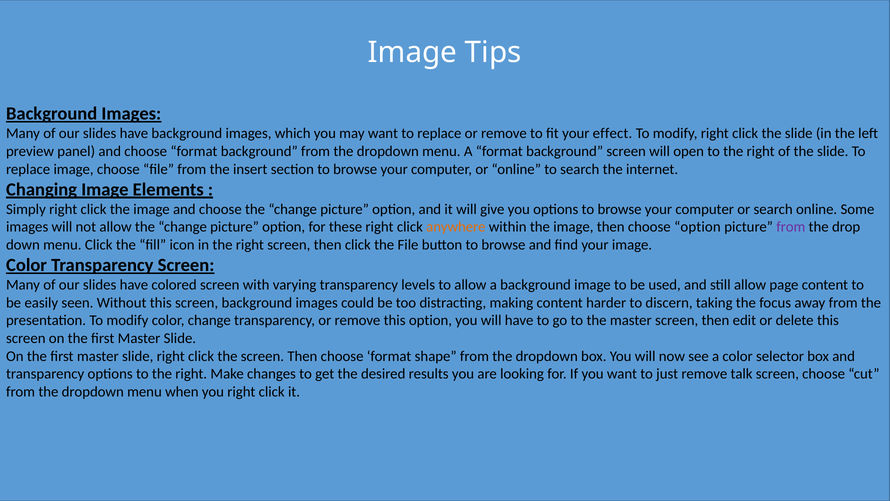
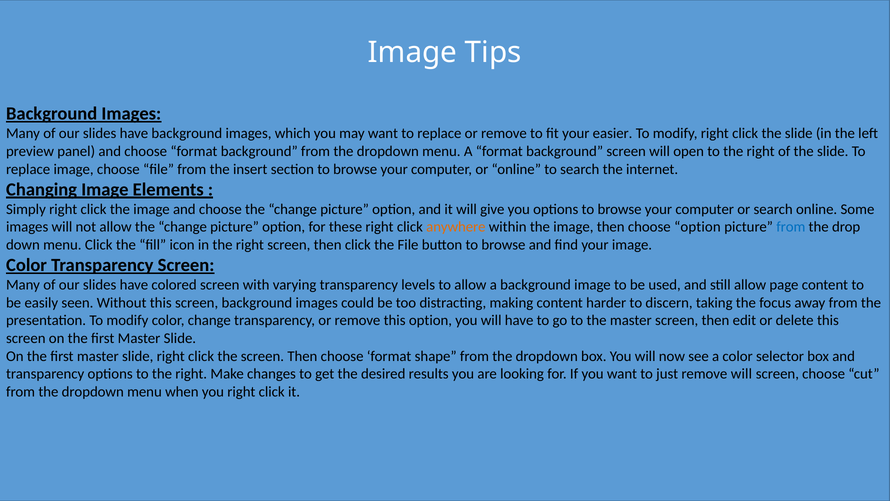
effect: effect -> easier (613, 133)
from colour: purple -> blue (791, 227)
remove talk: talk -> will (741, 374)
